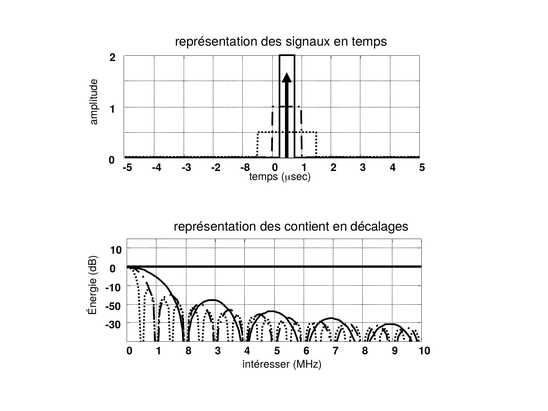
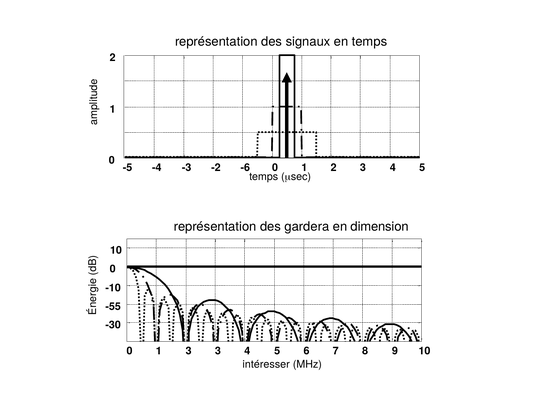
-8: -8 -> -6 (245, 168)
contient: contient -> gardera (307, 227)
décalages: décalages -> dimension (380, 227)
-50: -50 -> -55 (113, 307)
1 8: 8 -> 3 (189, 351)
